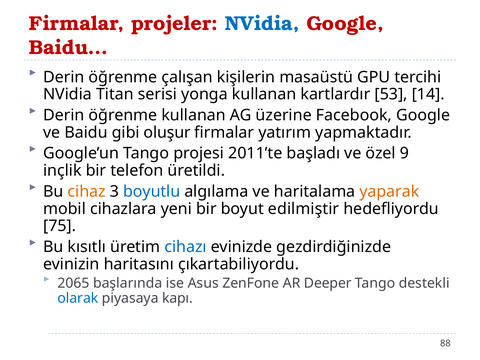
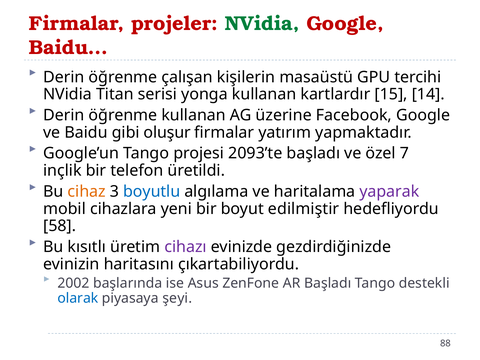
NVidia colour: blue -> green (262, 24)
53: 53 -> 15 (391, 94)
2011’te: 2011’te -> 2093’te (255, 153)
9: 9 -> 7 (404, 153)
yaparak colour: orange -> purple (389, 191)
75: 75 -> 58 (60, 226)
cihazı colour: blue -> purple (186, 247)
2065: 2065 -> 2002 (74, 283)
AR Deeper: Deeper -> Başladı (328, 283)
kapı: kapı -> şeyi (177, 298)
